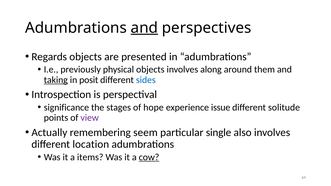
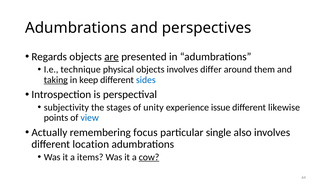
and underline: present -> none (144, 28)
are underline: none -> present (112, 57)
previously: previously -> technique (81, 70)
along: along -> differ (211, 70)
posit: posit -> keep (89, 80)
significance: significance -> subjectivity (66, 107)
hope: hope -> unity (154, 107)
solitude: solitude -> likewise (284, 107)
view colour: purple -> blue (90, 118)
seem: seem -> focus (145, 133)
